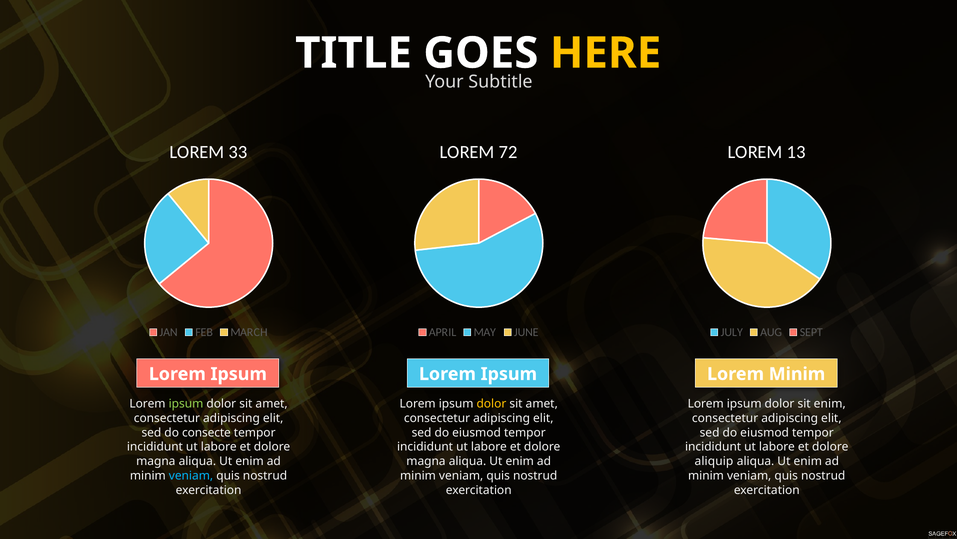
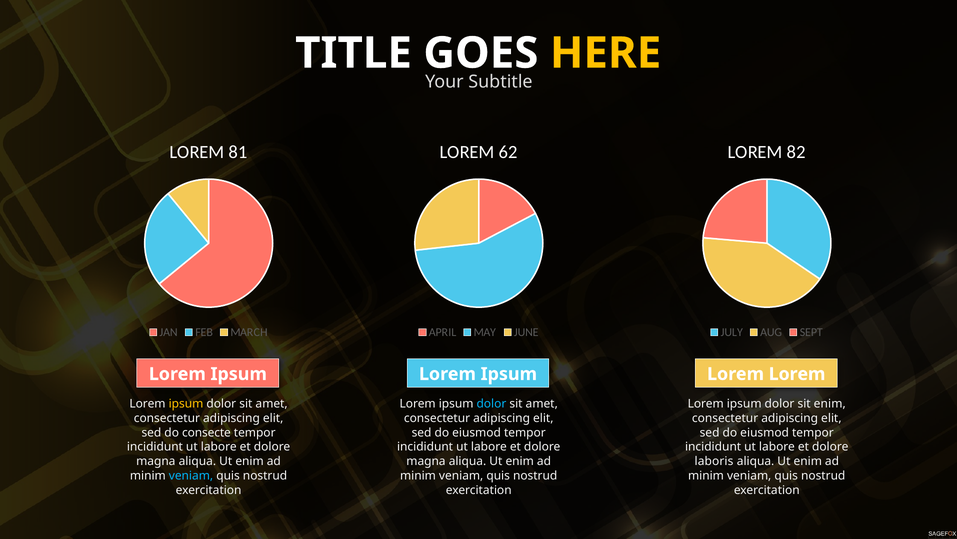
33: 33 -> 81 (238, 152)
72: 72 -> 62 (508, 152)
13: 13 -> 82 (796, 152)
Minim: Minim -> Lorem (797, 374)
ipsum colour: light green -> yellow (186, 403)
dolor colour: yellow -> light blue (491, 403)
aliquip: aliquip -> laboris (714, 461)
